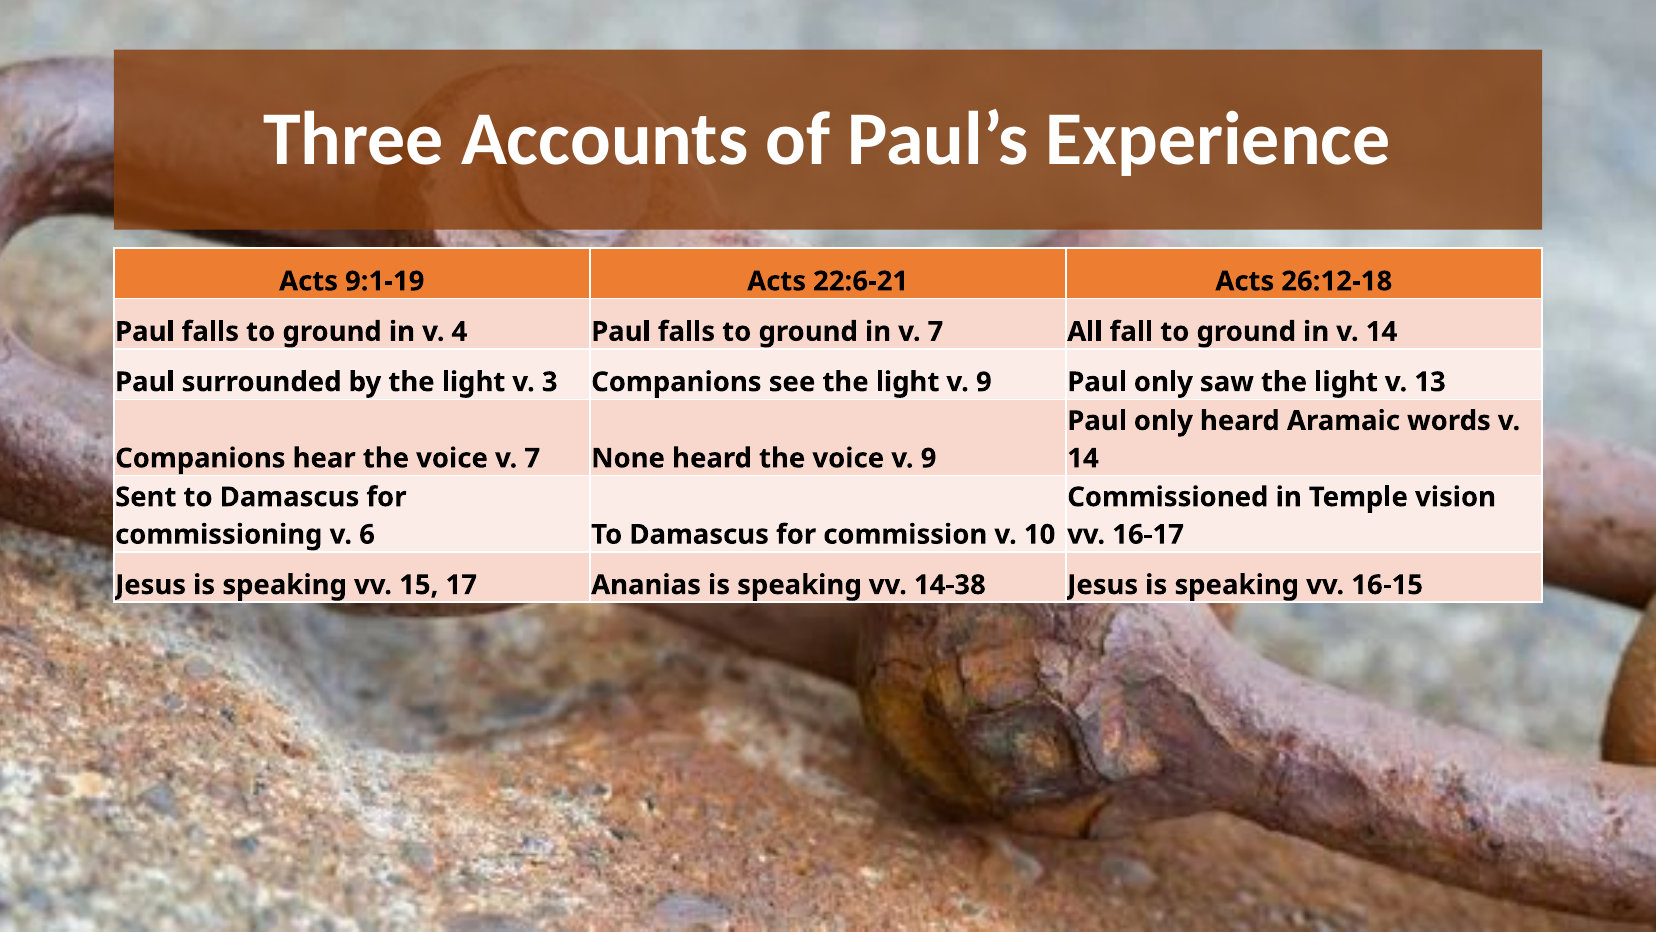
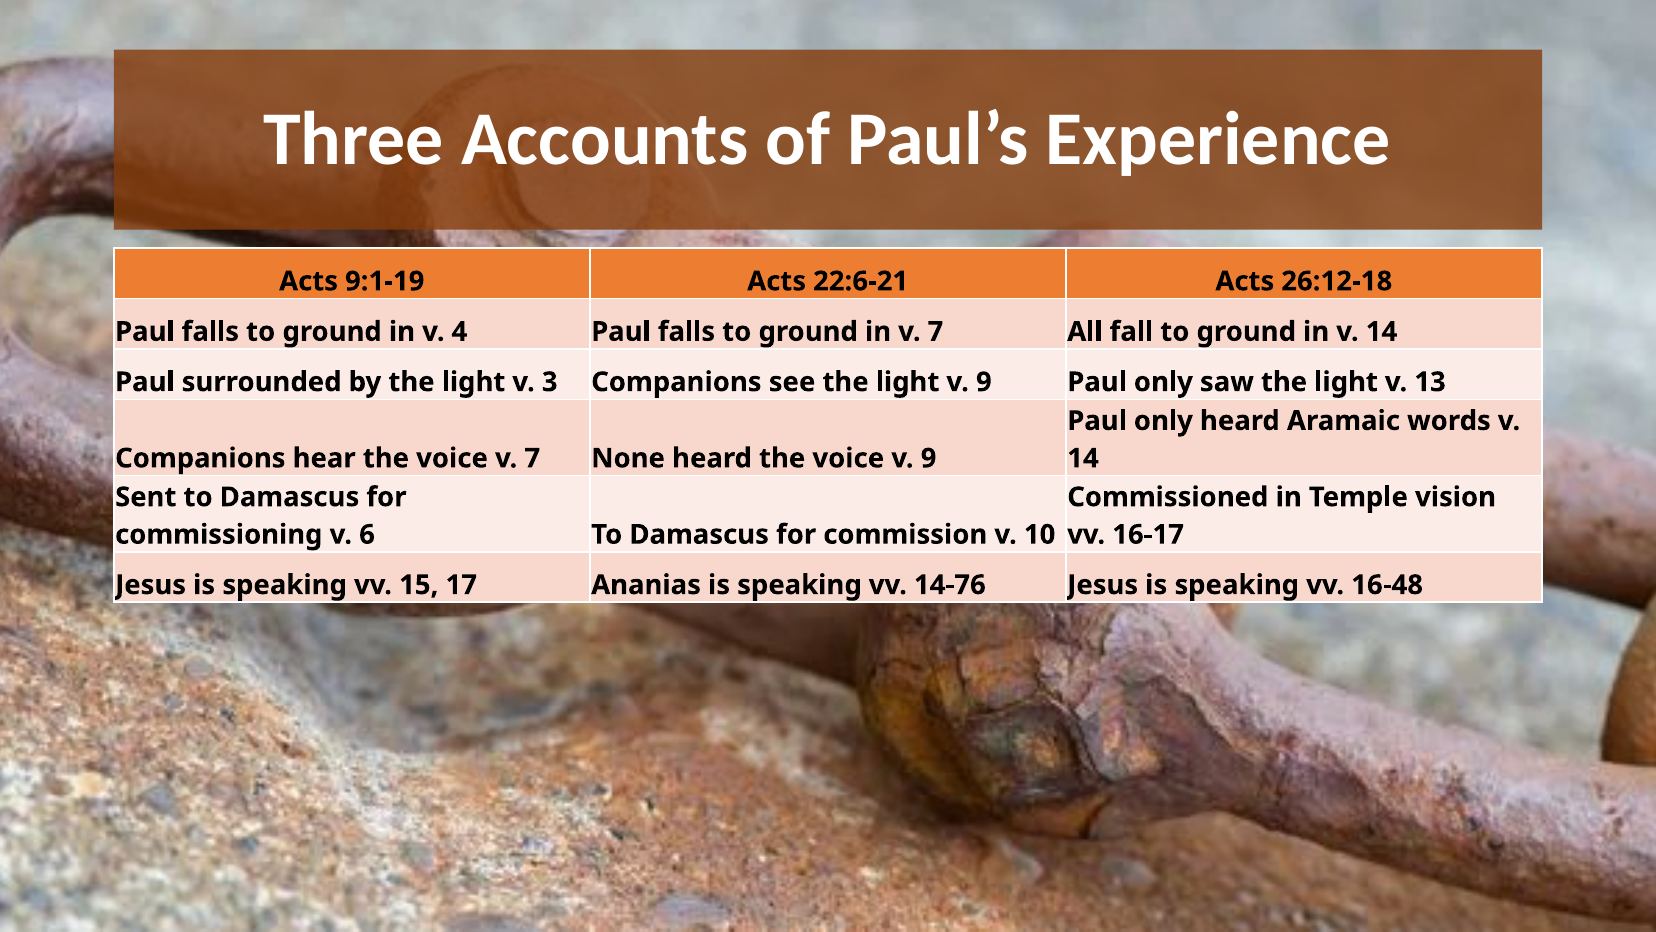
14-38: 14-38 -> 14-76 (950, 585)
16-15: 16-15 -> 16-48 (1387, 585)
